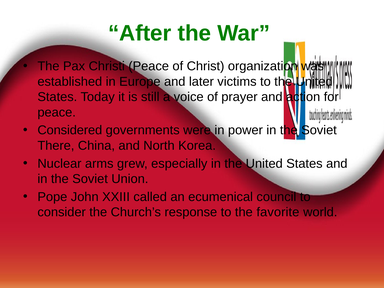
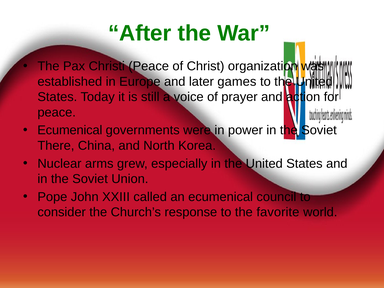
victims: victims -> games (237, 82)
Considered: Considered -> Ecumenical (70, 130)
